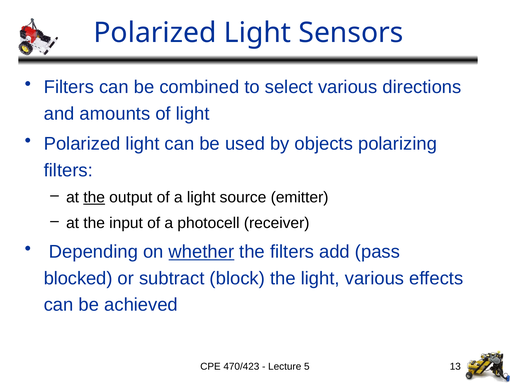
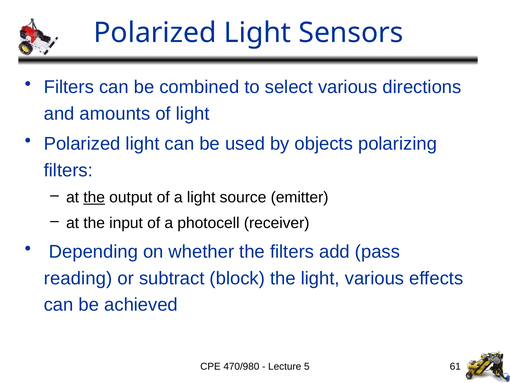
whether underline: present -> none (201, 251)
blocked: blocked -> reading (78, 278)
470/423: 470/423 -> 470/980 (241, 366)
13: 13 -> 61 (455, 366)
